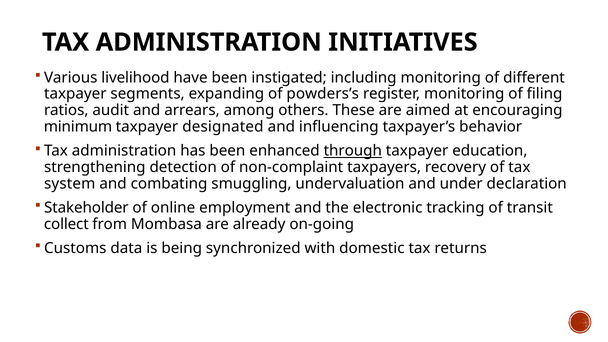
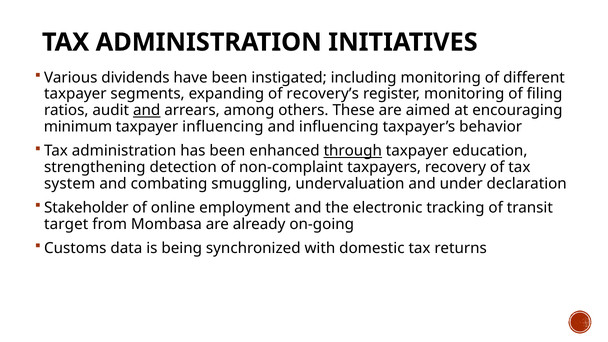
livelihood: livelihood -> dividends (135, 78)
powders’s: powders’s -> recovery’s (323, 94)
and underline: none -> present (147, 110)
taxpayer designated: designated -> influencing (223, 127)
collect: collect -> target (66, 224)
